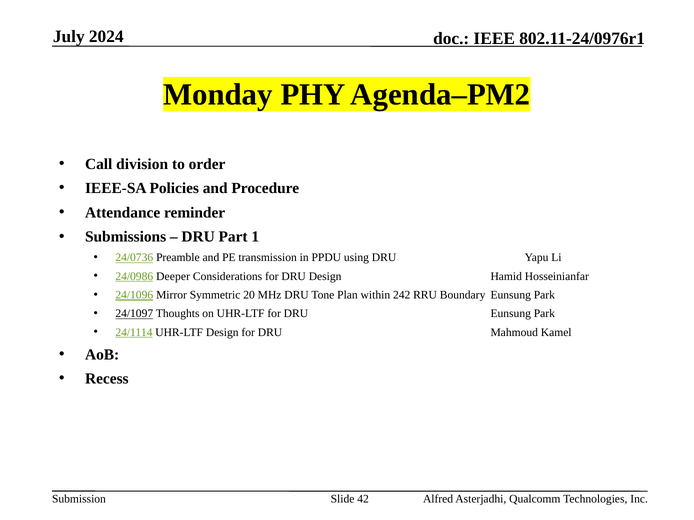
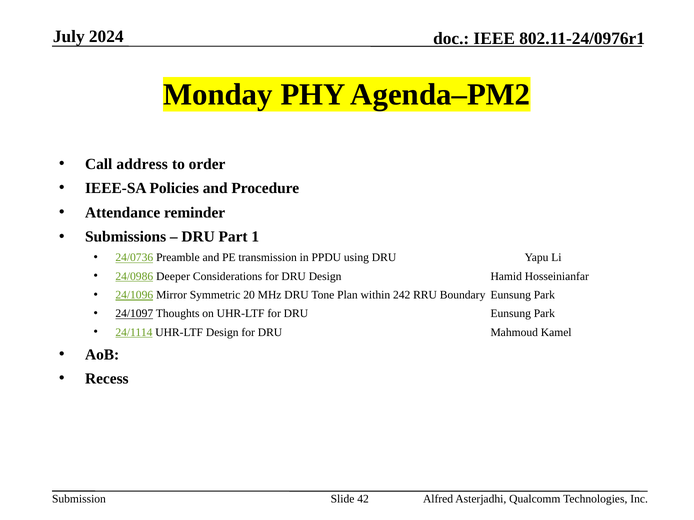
division: division -> address (142, 164)
